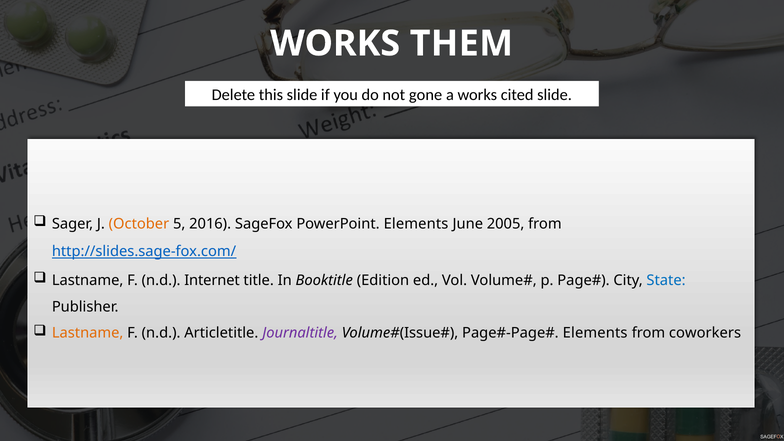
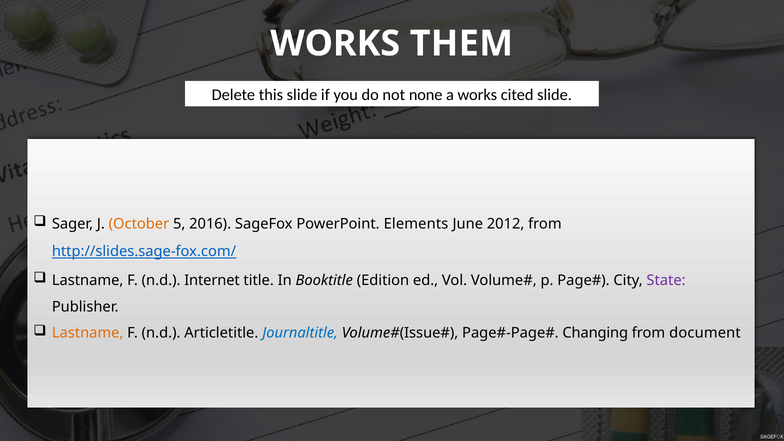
gone: gone -> none (426, 95)
2005: 2005 -> 2012 (506, 224)
State colour: blue -> purple (666, 280)
Journaltitle colour: purple -> blue (300, 333)
Elements: Elements -> Changing (595, 333)
coworkers: coworkers -> document (705, 333)
